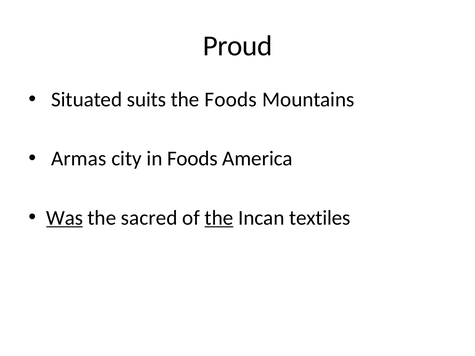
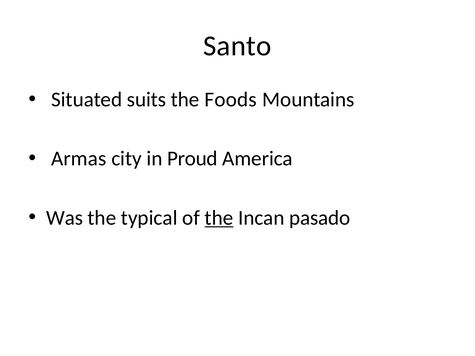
Proud: Proud -> Santo (237, 46)
in Foods: Foods -> Proud (192, 159)
Was underline: present -> none (65, 218)
sacred: sacred -> typical (149, 218)
textiles: textiles -> pasado (320, 218)
